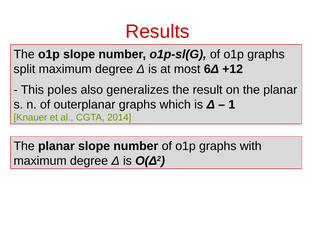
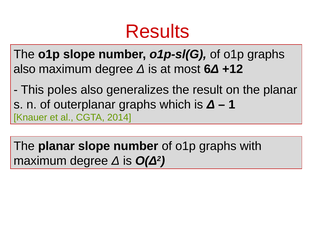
split: split -> also (25, 69)
